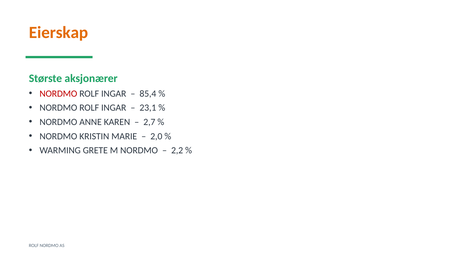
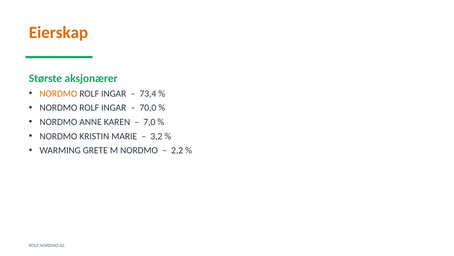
NORDMO colour: red -> orange (58, 93)
85,4: 85,4 -> 73,4 (148, 93)
23,1: 23,1 -> 70,0 (148, 108)
2,7: 2,7 -> 7,0 (149, 122)
2,0: 2,0 -> 3,2 (156, 136)
